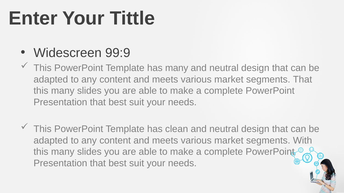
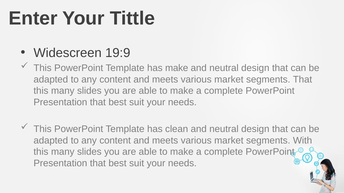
99:9: 99:9 -> 19:9 (118, 53)
has many: many -> make (177, 68)
